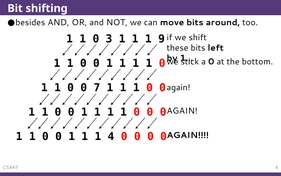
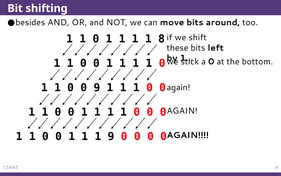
3: 3 -> 1 (109, 39)
9: 9 -> 8 (162, 39)
0 7: 7 -> 9 (97, 87)
1 4: 4 -> 9 (111, 136)
